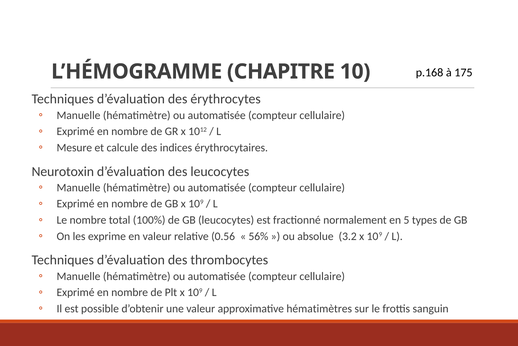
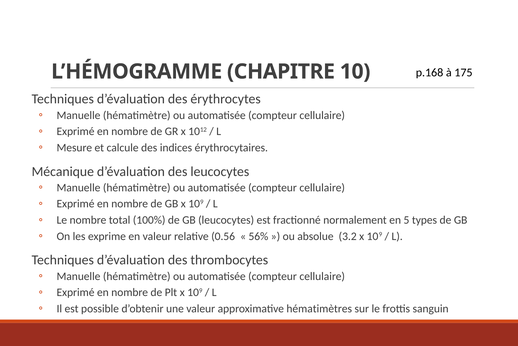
Neurotoxin: Neurotoxin -> Mécanique (63, 171)
